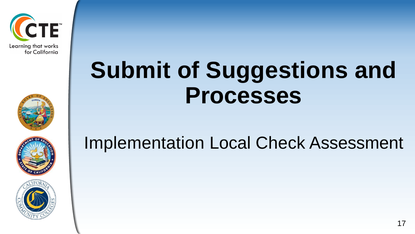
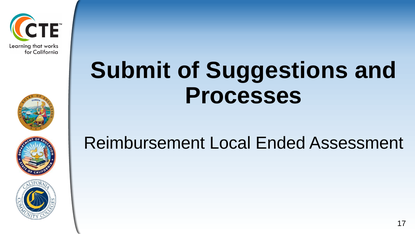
Implementation: Implementation -> Reimbursement (144, 143)
Check: Check -> Ended (281, 143)
